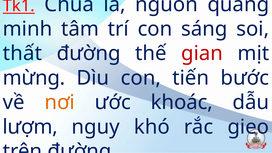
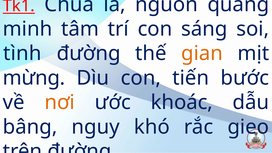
thất: thất -> tình (22, 53)
gian colour: red -> orange (202, 53)
lượm: lượm -> bâng (30, 127)
